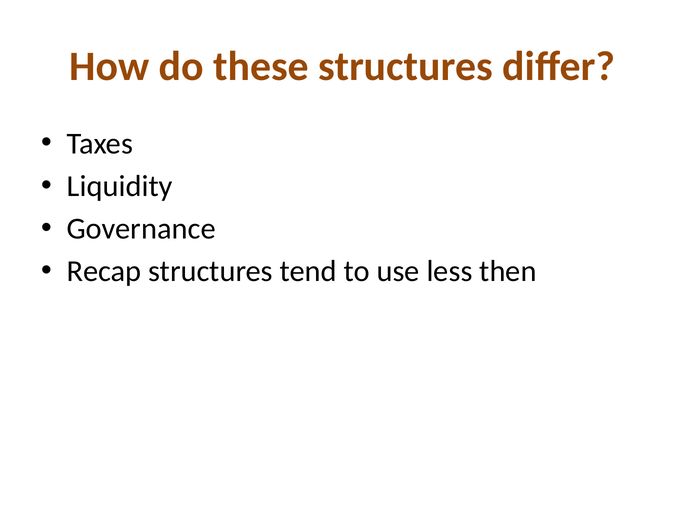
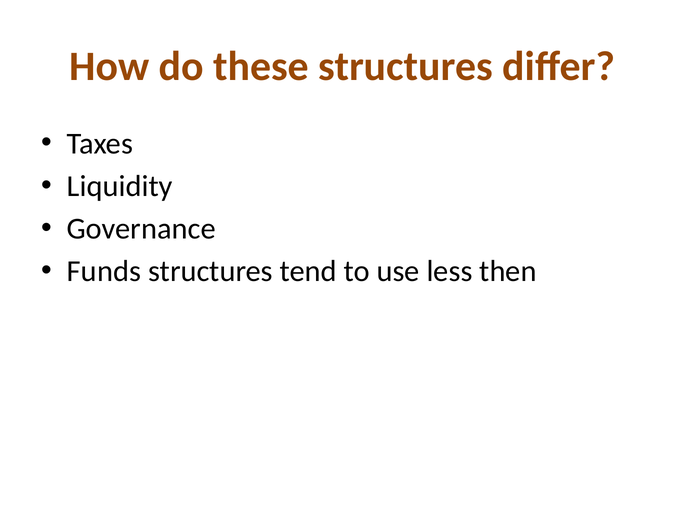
Recap: Recap -> Funds (104, 272)
